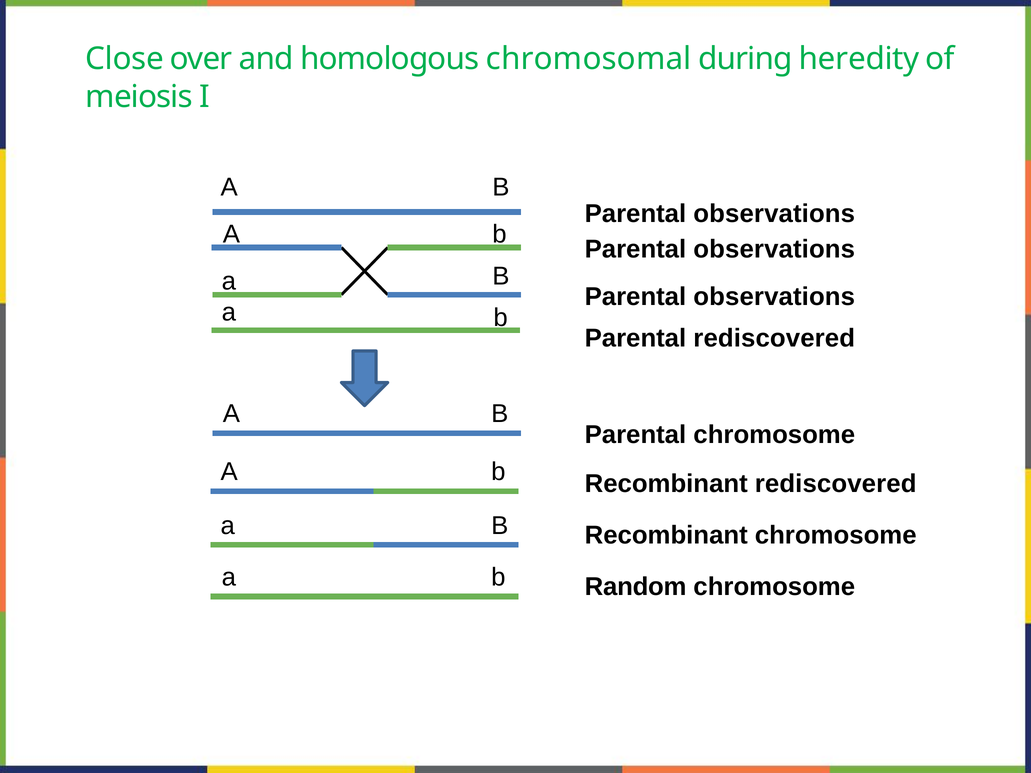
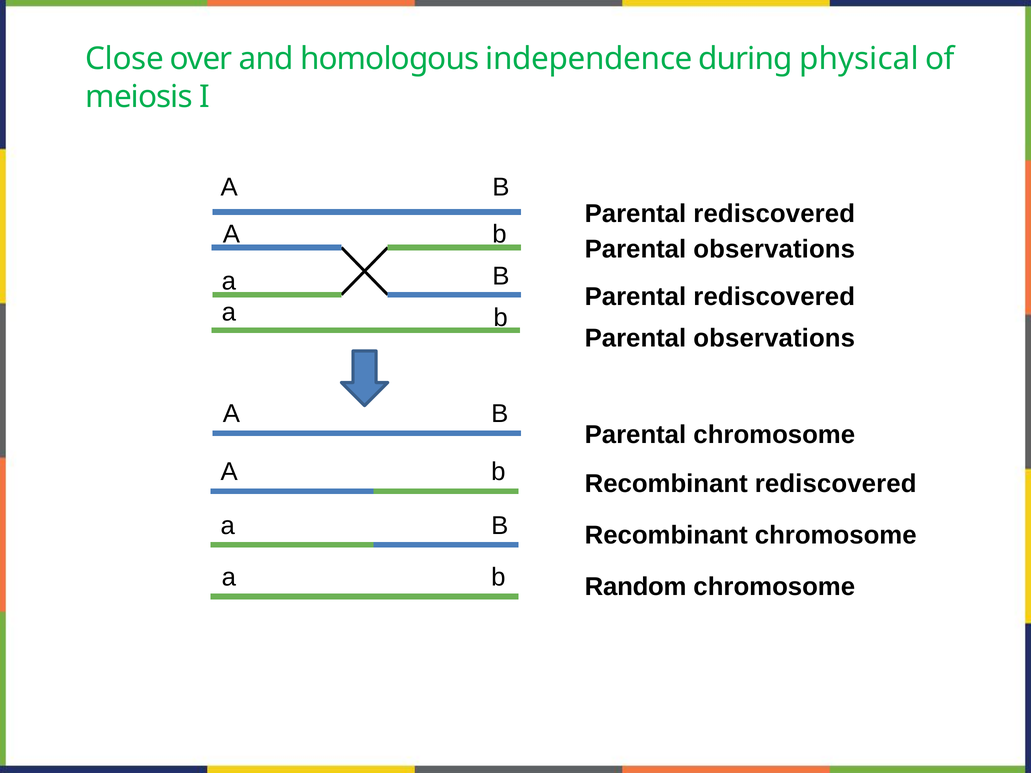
chromosomal: chromosomal -> independence (589, 59)
heredity: heredity -> physical (859, 59)
observations: observations -> rediscovered (774, 214)
observations: observations -> rediscovered (774, 297)
rediscovered: rediscovered -> observations (774, 339)
